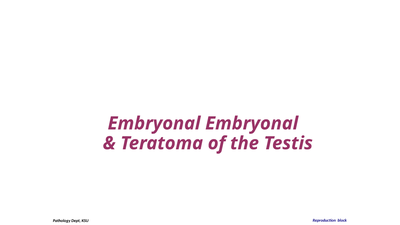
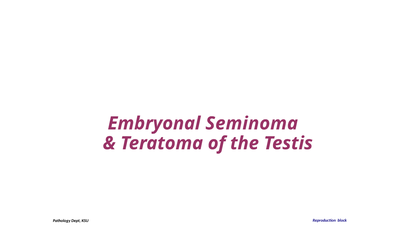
Embryonal Embryonal: Embryonal -> Seminoma (252, 123)
